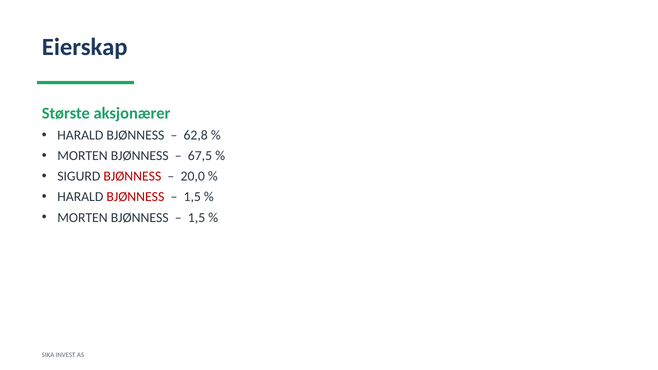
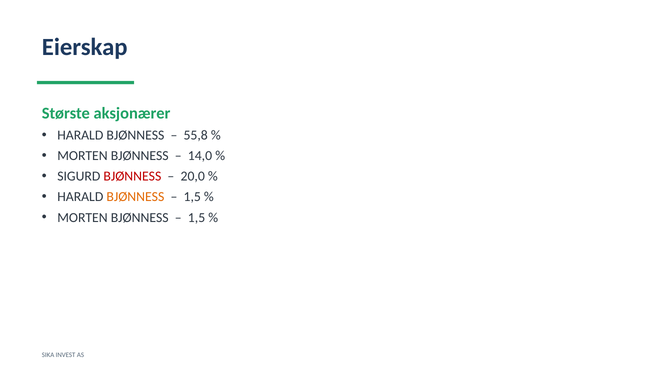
62,8: 62,8 -> 55,8 (196, 135)
67,5: 67,5 -> 14,0 (200, 156)
BJØNNESS colour: red -> orange (135, 197)
